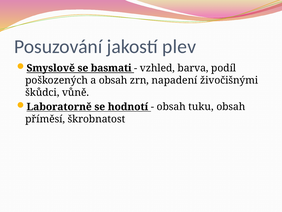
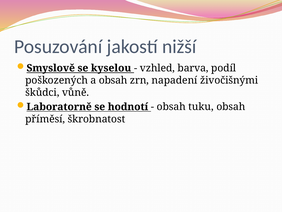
plev: plev -> nižší (179, 47)
basmati: basmati -> kyselou (111, 68)
